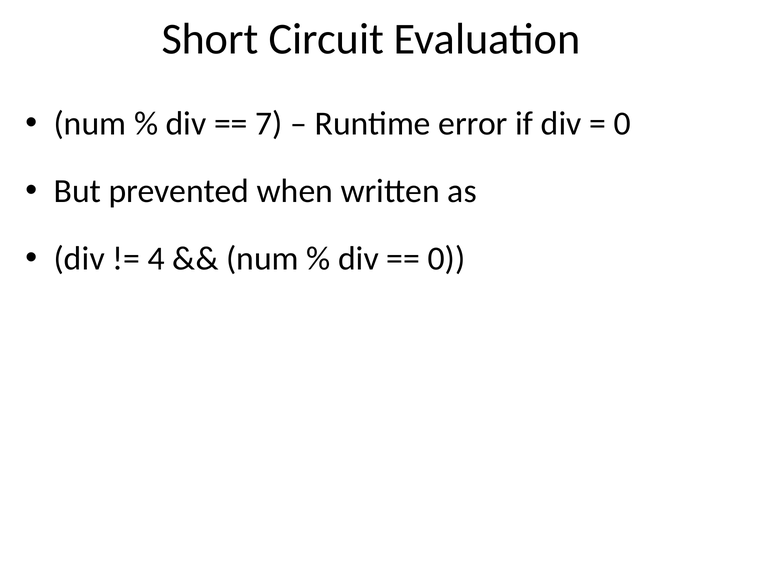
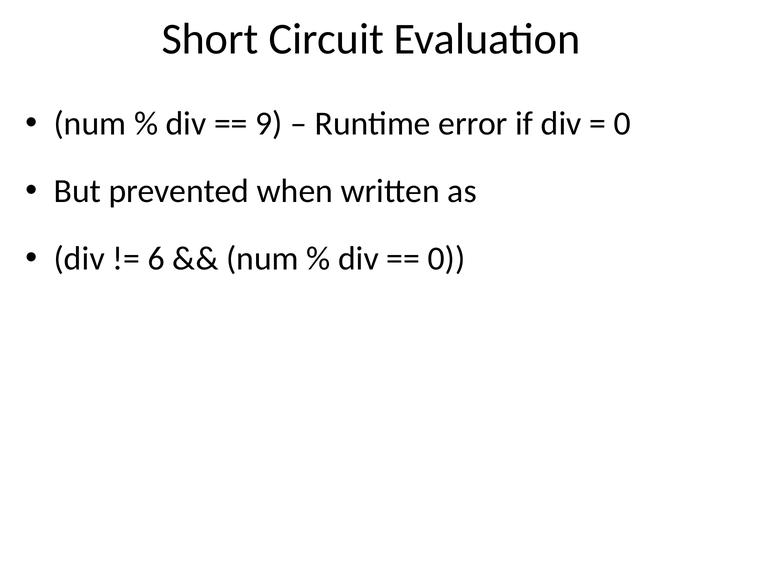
7: 7 -> 9 (269, 124)
4: 4 -> 6 (156, 259)
